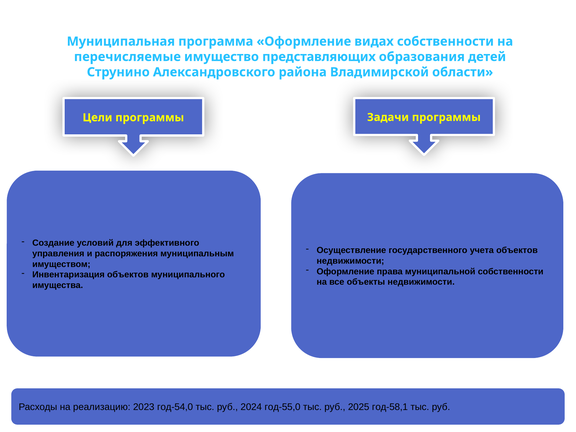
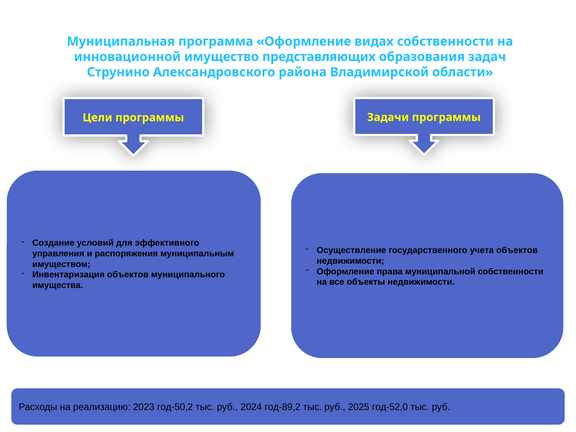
перечисляемые: перечисляемые -> инновационной (127, 57)
детей: детей -> задач (487, 57)
год-54,0: год-54,0 -> год-50,2 (175, 407)
год-55,0: год-55,0 -> год-89,2 (282, 407)
год-58,1: год-58,1 -> год-52,0 (390, 407)
